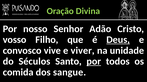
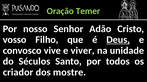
Divina: Divina -> Temer (88, 11)
por underline: present -> none (94, 62)
comida: comida -> criador (18, 73)
sangue: sangue -> mostre (70, 73)
